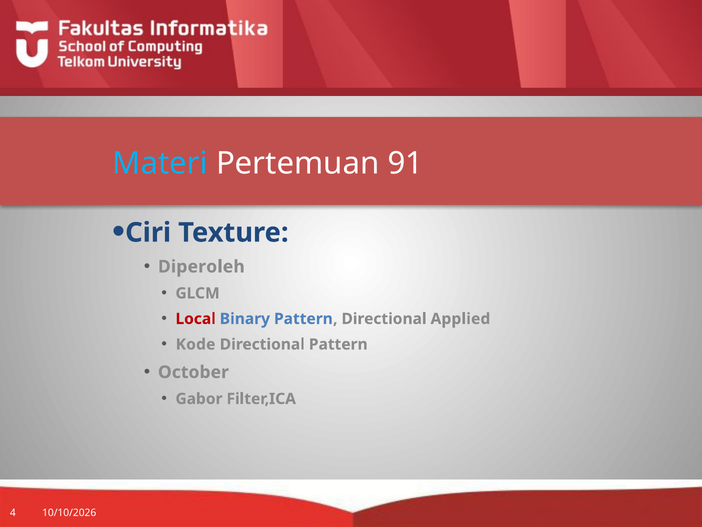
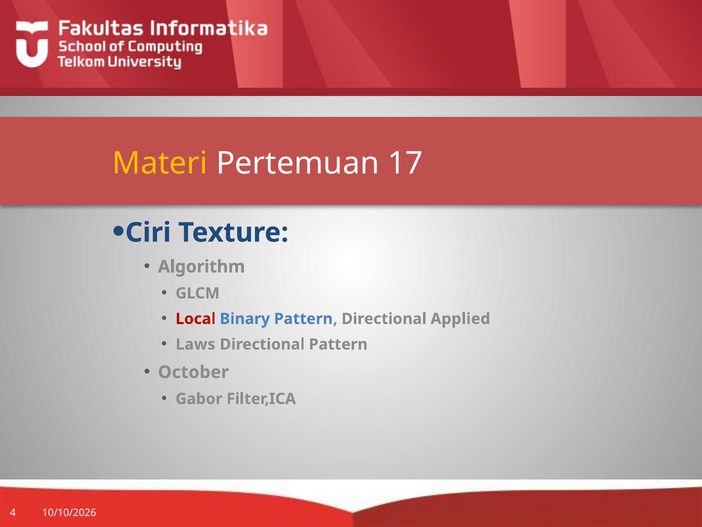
Materi colour: light blue -> yellow (160, 163)
91: 91 -> 17 (405, 163)
Diperoleh: Diperoleh -> Algorithm (201, 266)
Kode: Kode -> Laws (196, 344)
